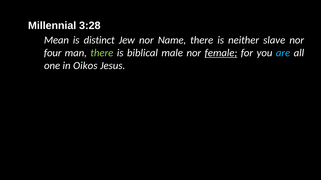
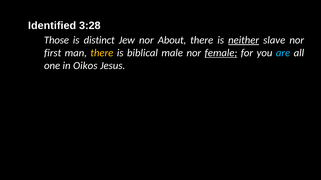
Millennial: Millennial -> Identified (52, 26)
Mean: Mean -> Those (56, 40)
Name: Name -> About (172, 40)
neither underline: none -> present (244, 40)
four: four -> first (53, 53)
there colour: light green -> yellow (102, 53)
